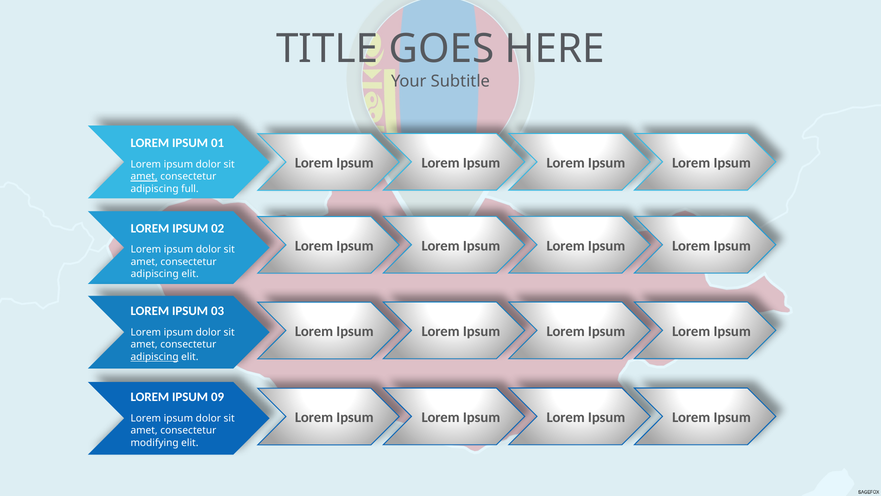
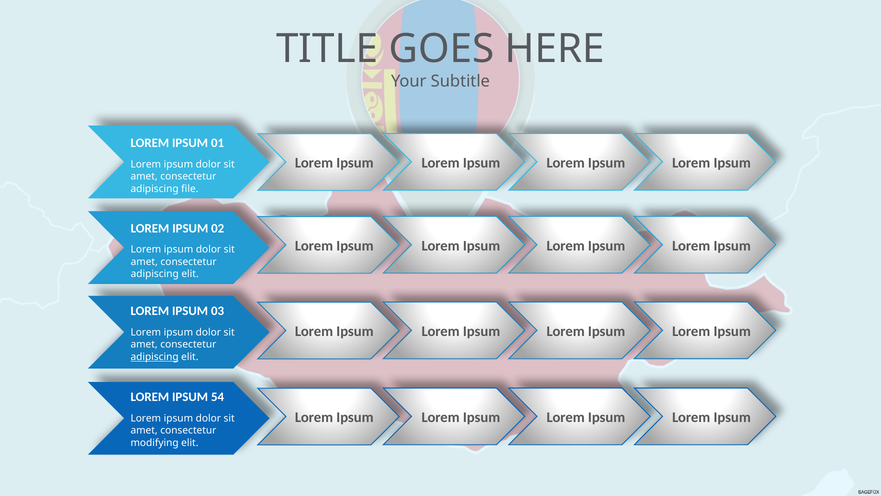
amet underline: present -> none (144, 177)
full: full -> file (190, 189)
09: 09 -> 54 (218, 397)
